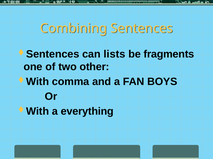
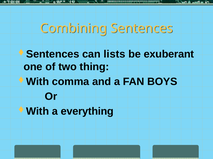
fragments: fragments -> exuberant (169, 54)
other: other -> thing (94, 67)
